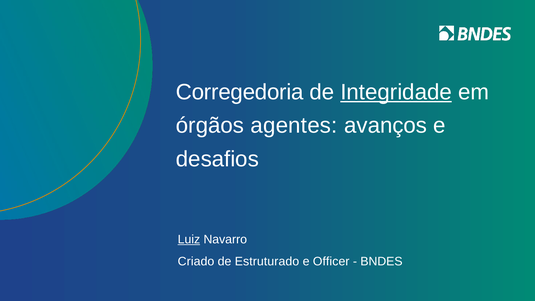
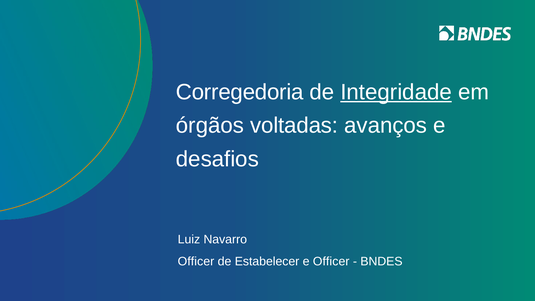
agentes: agentes -> voltadas (294, 126)
Luiz underline: present -> none (189, 239)
Criado: Criado -> Officer (196, 261)
Estruturado: Estruturado -> Estabelecer (267, 261)
